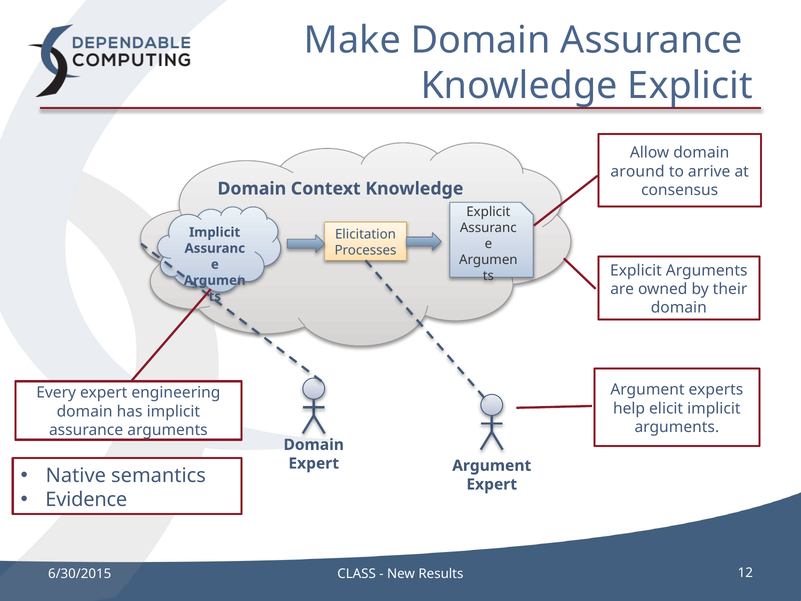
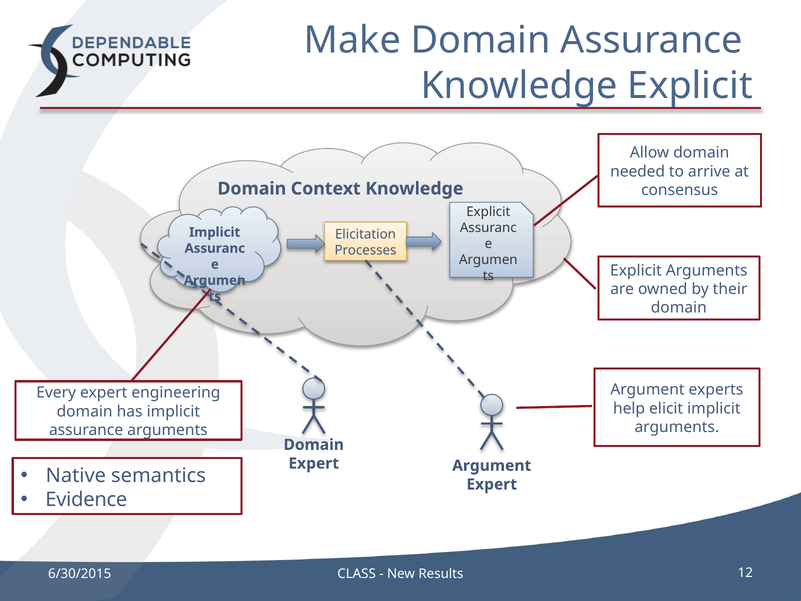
around: around -> needed (638, 171)
